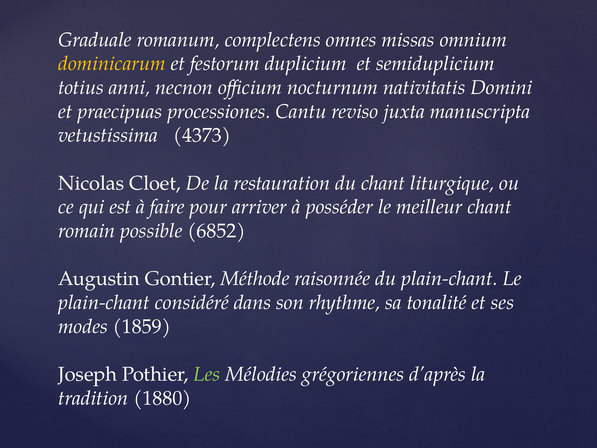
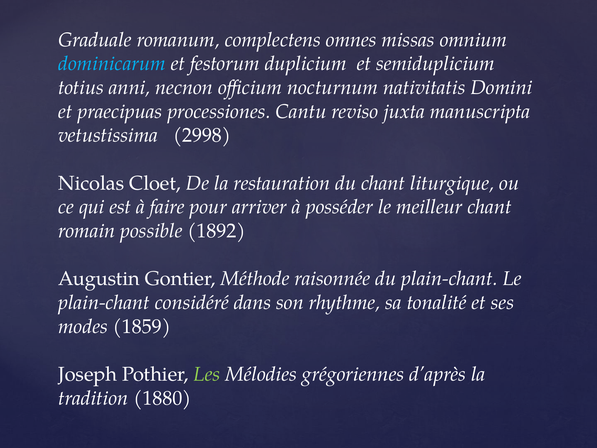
dominicarum colour: yellow -> light blue (112, 64)
4373: 4373 -> 2998 (202, 135)
6852: 6852 -> 1892 (216, 231)
